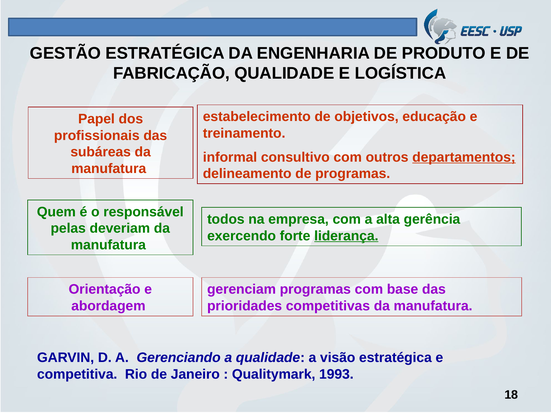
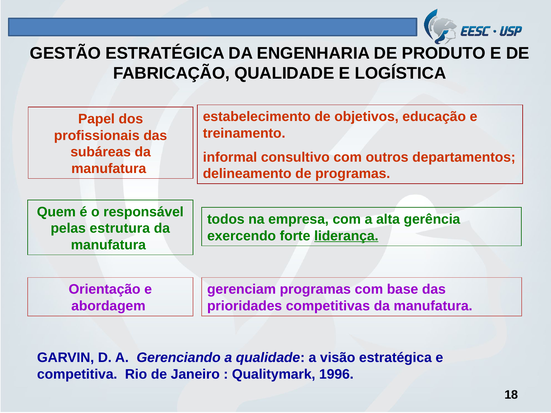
departamentos underline: present -> none (464, 157)
deveriam: deveriam -> estrutura (120, 228)
1993: 1993 -> 1996 (336, 374)
